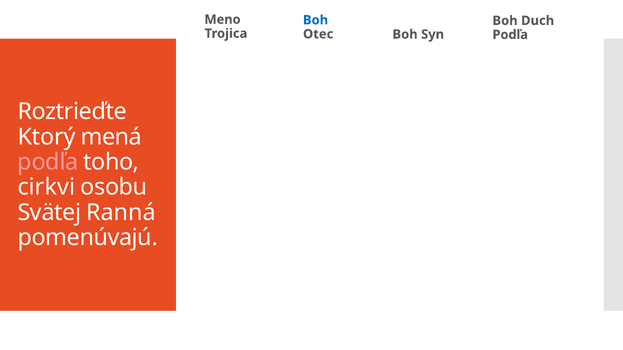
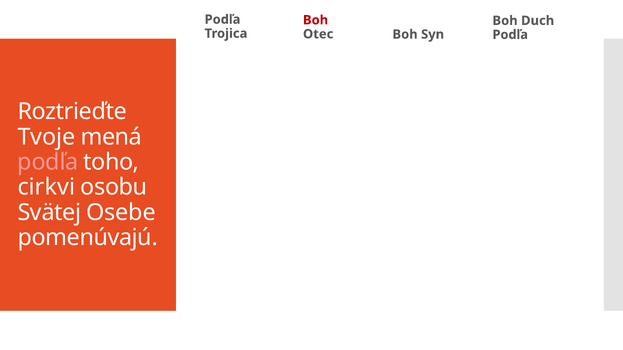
Meno: Meno -> Podľa (222, 19)
Boh colour: blue -> red (316, 20)
Ktorý: Ktorý -> Tvoje (46, 137)
Ranná: Ranná -> Osebe (121, 213)
